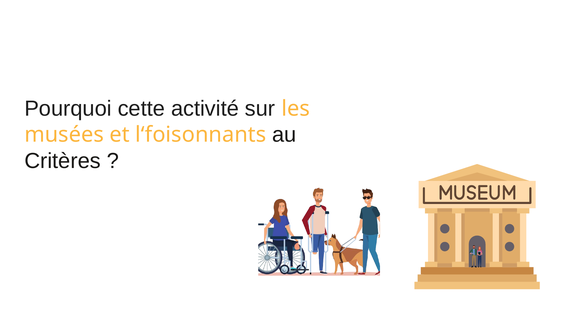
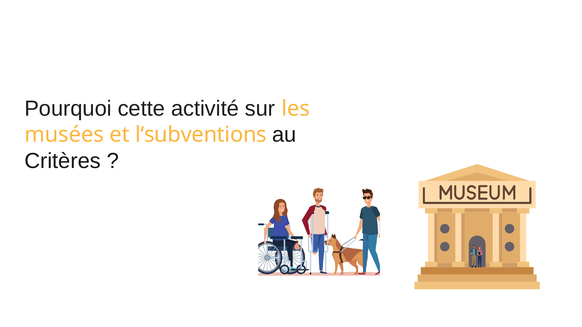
l‘foisonnants: l‘foisonnants -> l‘subventions (201, 135)
